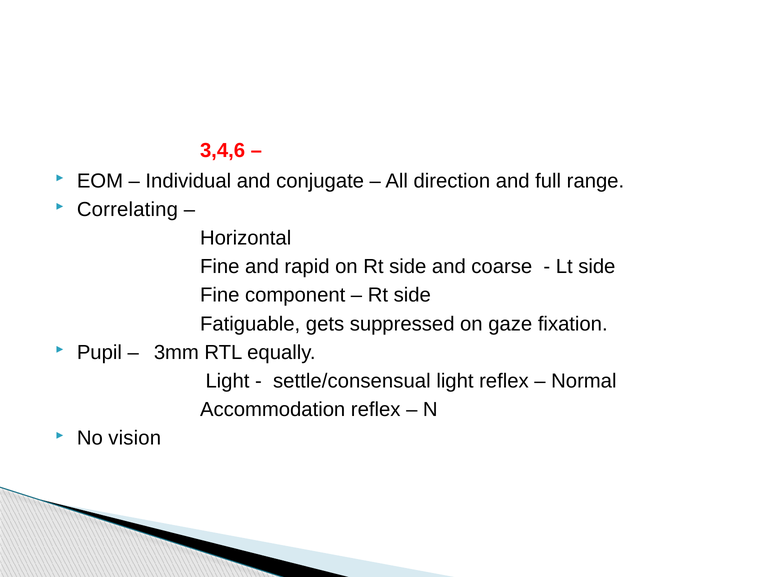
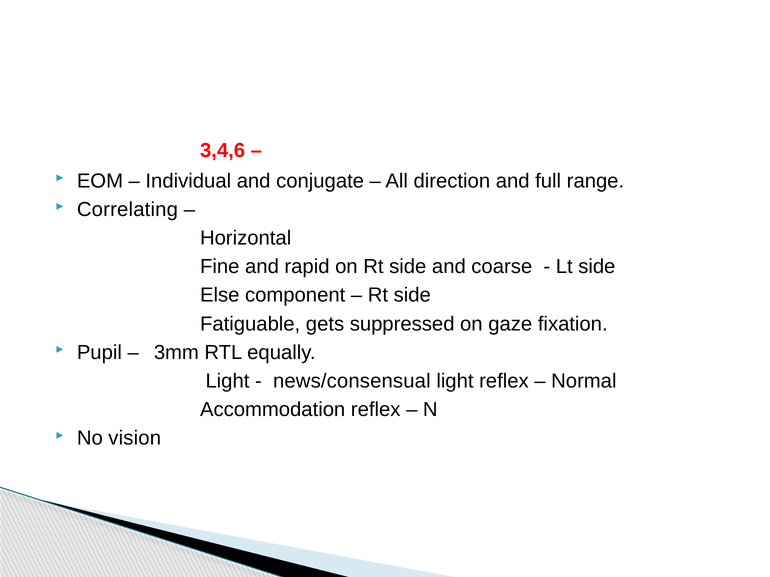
Fine: Fine -> Else (220, 296)
settle/consensual: settle/consensual -> news/consensual (352, 381)
